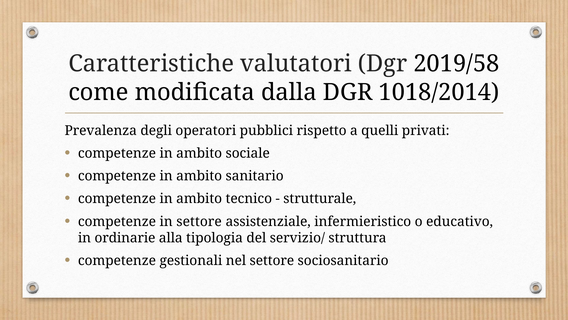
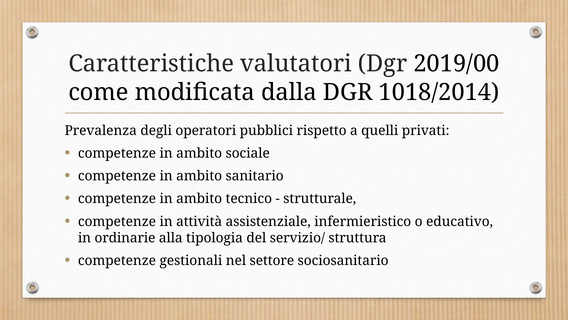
2019/58: 2019/58 -> 2019/00 (456, 64)
in settore: settore -> attività (199, 221)
